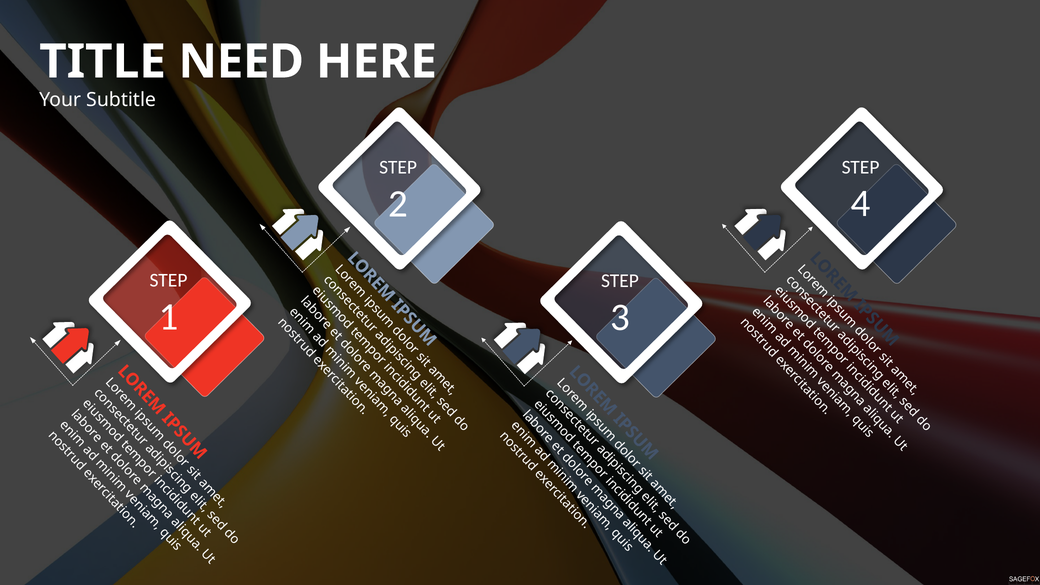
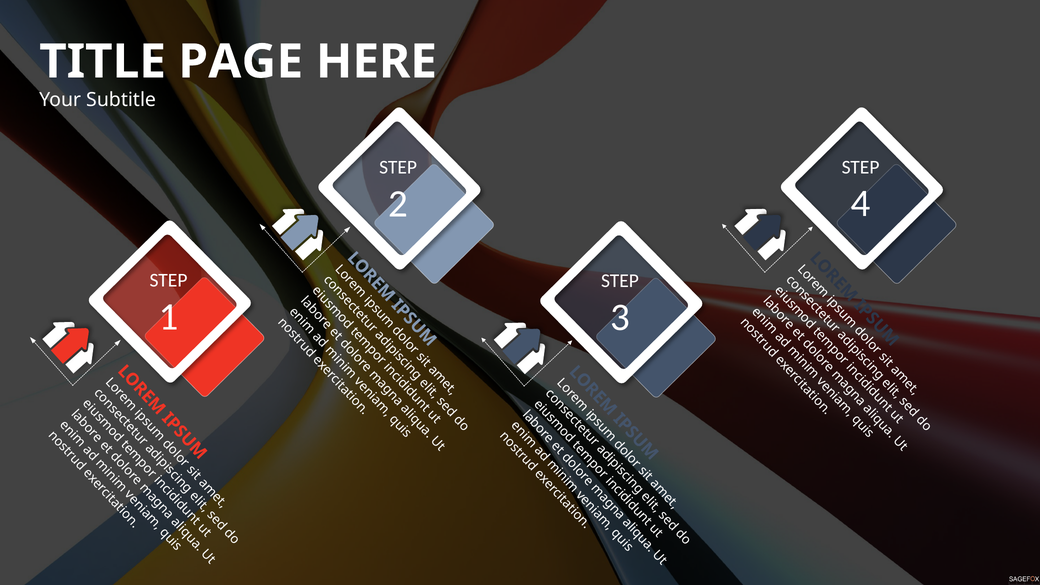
NEED: NEED -> PAGE (241, 62)
